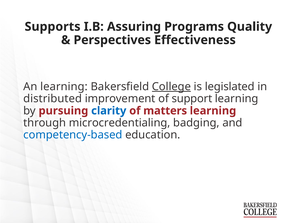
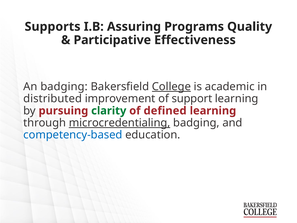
Perspectives: Perspectives -> Participative (112, 40)
An learning: learning -> badging (64, 87)
legislated: legislated -> academic (230, 87)
clarity colour: blue -> green (109, 111)
matters: matters -> defined (165, 111)
microcredentialing underline: none -> present (120, 123)
